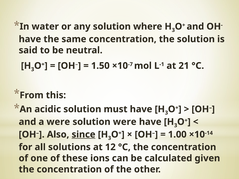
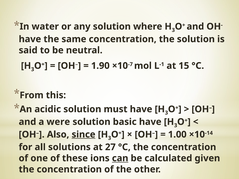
1.50: 1.50 -> 1.90 (100, 66)
21: 21 -> 15 (184, 66)
solution were: were -> basic (125, 122)
12: 12 -> 27 (110, 147)
can underline: none -> present (120, 158)
